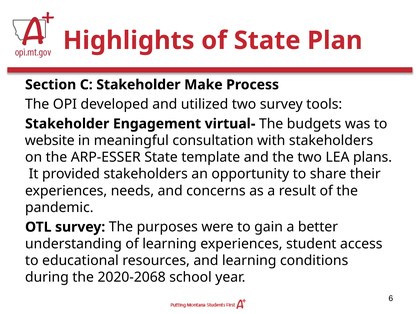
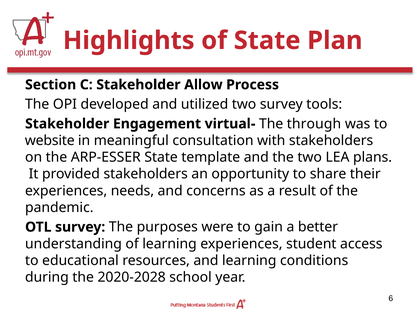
Make: Make -> Allow (203, 85)
budgets: budgets -> through (314, 124)
2020-2068: 2020-2068 -> 2020-2028 (132, 277)
